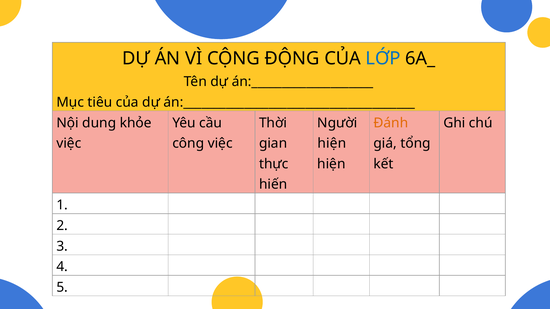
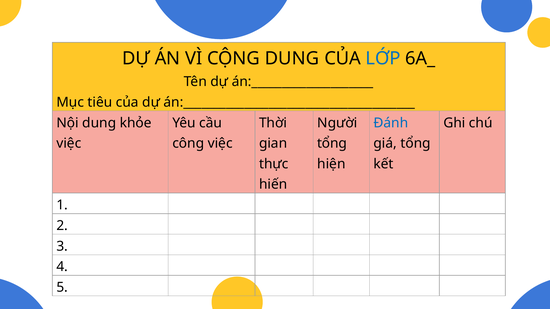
CỘNG ĐỘNG: ĐỘNG -> DUNG (292, 58)
Đánh colour: orange -> blue (391, 123)
hiện: hiện -> tổng (332, 144)
